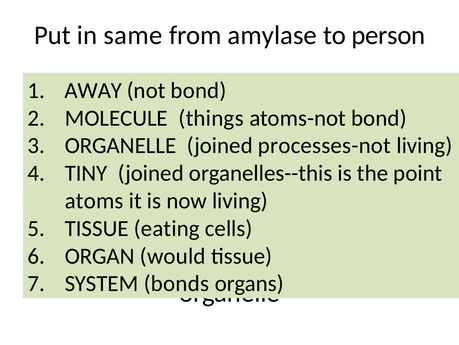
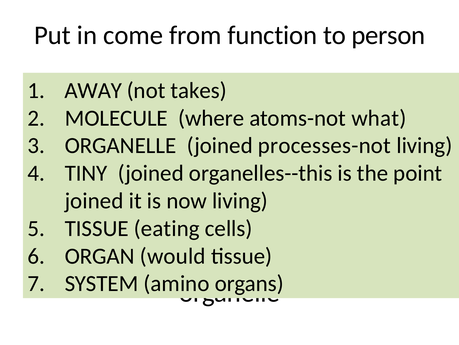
same: same -> come (133, 35)
amylase: amylase -> function (272, 35)
not bond: bond -> takes (199, 90)
things: things -> where (211, 118)
atoms-not bond: bond -> what (379, 118)
atoms: atoms -> joined (94, 200)
bonds: bonds -> amino (177, 283)
